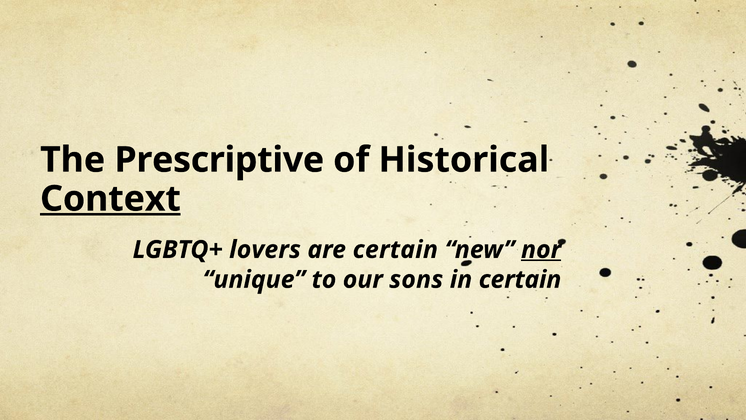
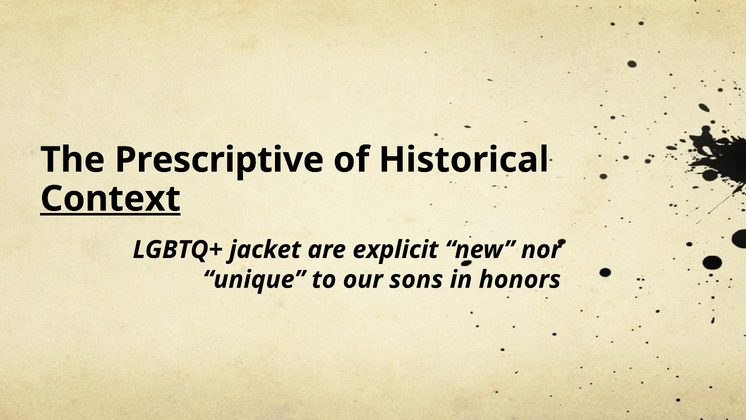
lovers: lovers -> jacket (265, 250)
are certain: certain -> explicit (395, 250)
nor underline: present -> none (541, 250)
in certain: certain -> honors (520, 279)
